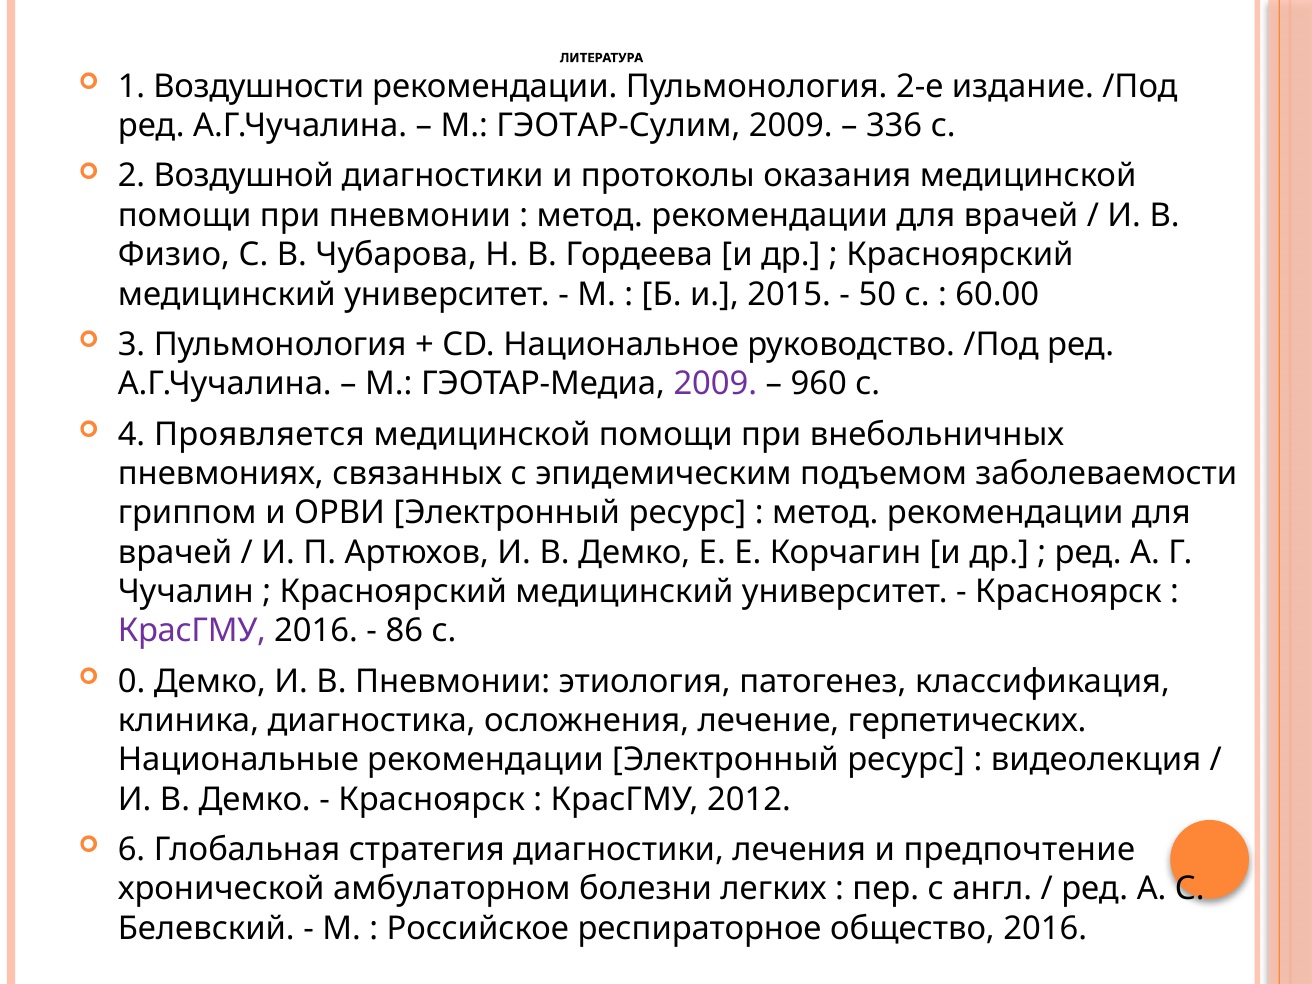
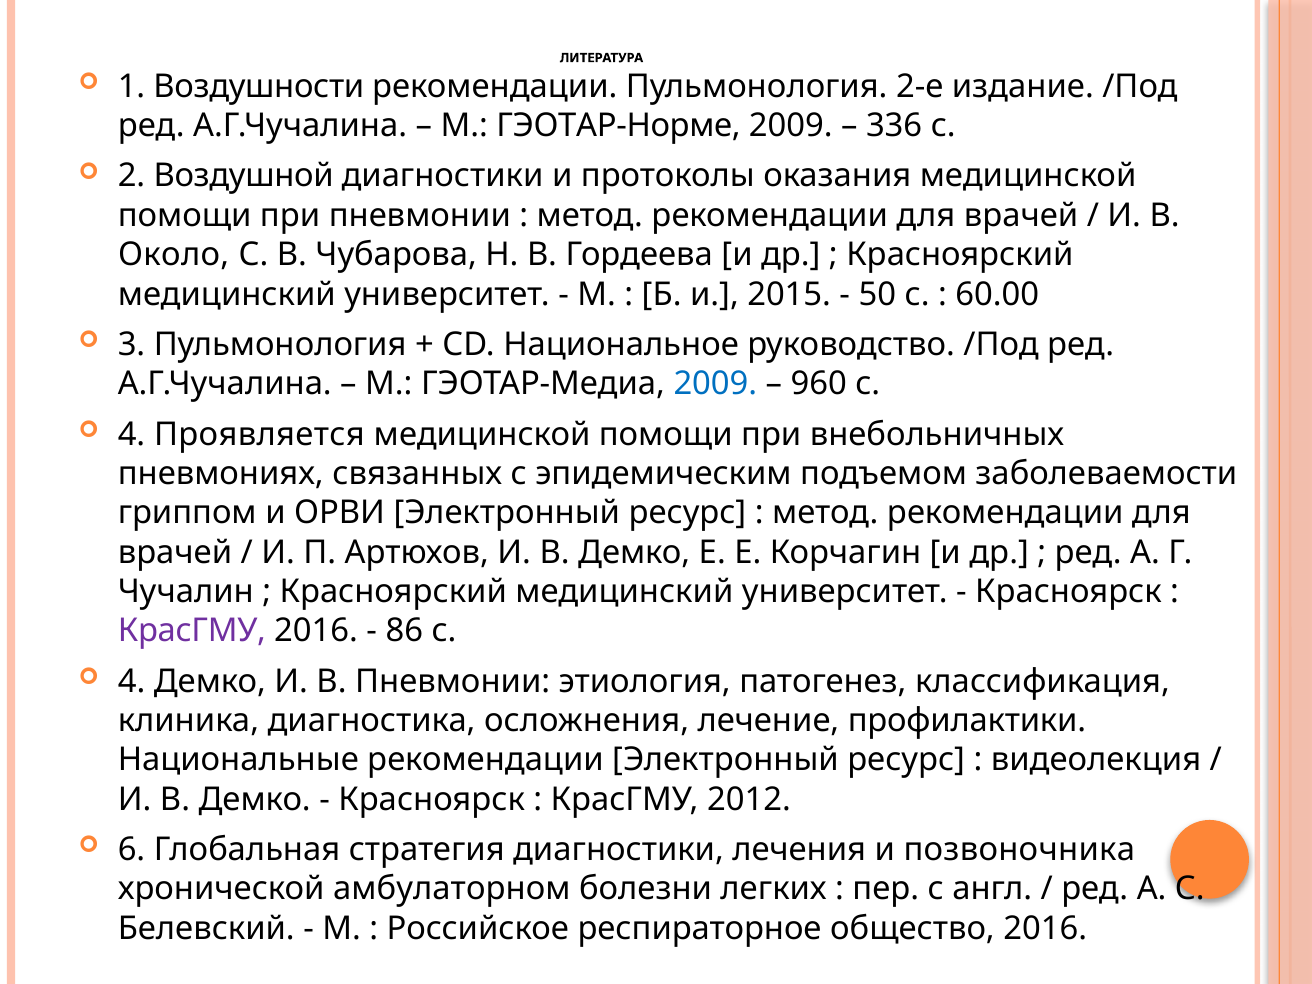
ГЭОТАР-Сулим: ГЭОТАР-Сулим -> ГЭОТАР-Норме (619, 126)
Физио: Физио -> Около (174, 255)
2009 colour: purple -> blue (715, 384)
0: 0 -> 4 (132, 681)
герпетических: герпетических -> профилактики (967, 721)
предпочтение: предпочтение -> позвоночника (1019, 850)
